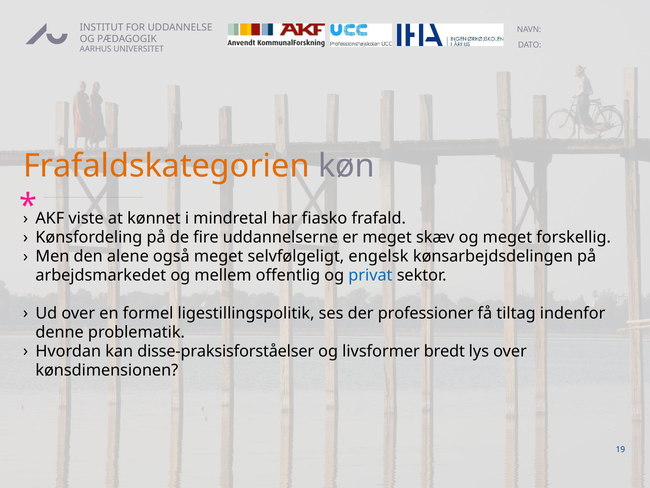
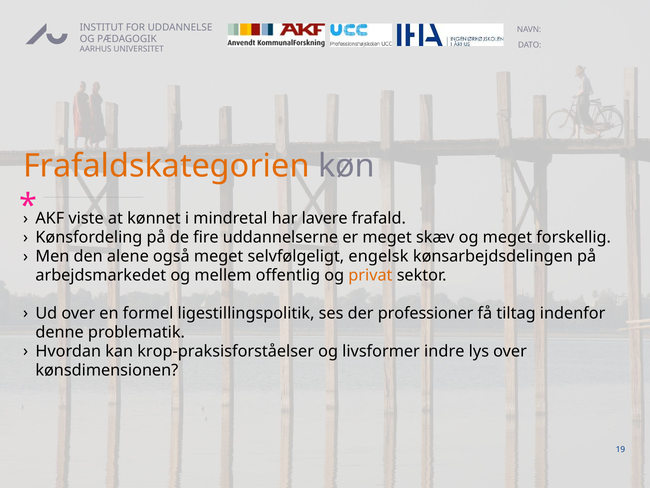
fiasko: fiasko -> lavere (325, 218)
privat colour: blue -> orange (370, 275)
disse-praksisforståelser: disse-praksisforståelser -> krop-praksisforståelser (226, 351)
bredt: bredt -> indre (444, 351)
